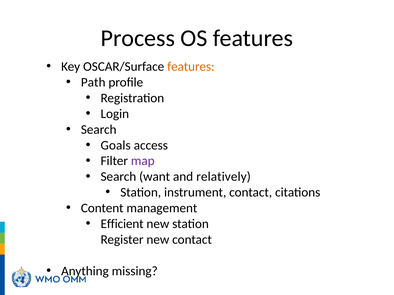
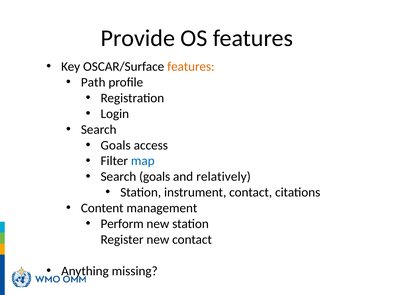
Process: Process -> Provide (138, 38)
map colour: purple -> blue (143, 161)
Search want: want -> goals (155, 177)
Efficient: Efficient -> Perform (122, 224)
